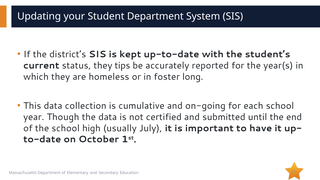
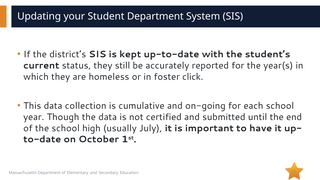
tips: tips -> still (122, 65)
long: long -> click (193, 77)
